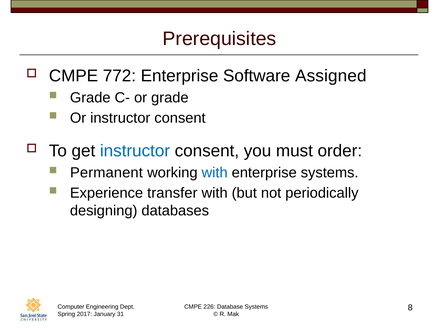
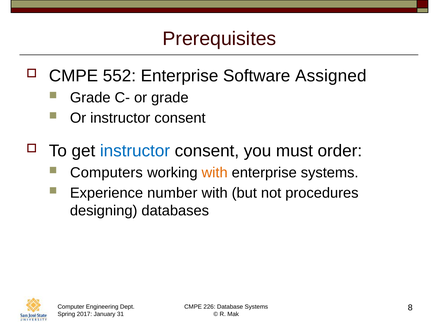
772: 772 -> 552 (119, 76)
Permanent: Permanent -> Computers (106, 173)
with colour: blue -> orange (215, 173)
transfer: transfer -> number (172, 193)
periodically: periodically -> procedures (322, 193)
